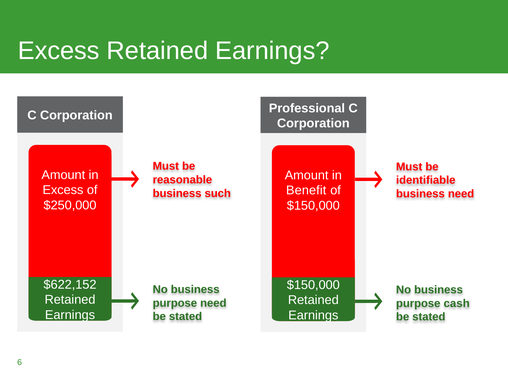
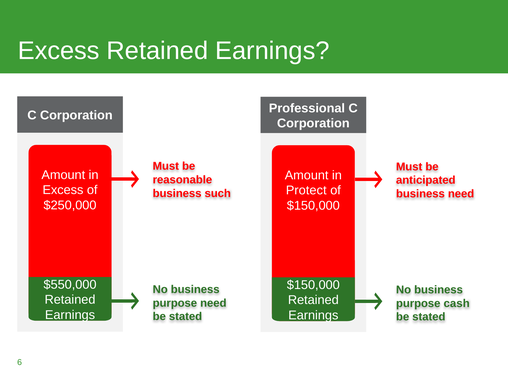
identifiable: identifiable -> anticipated (426, 180)
Benefit: Benefit -> Protect (306, 190)
$622,152: $622,152 -> $550,000 (70, 285)
